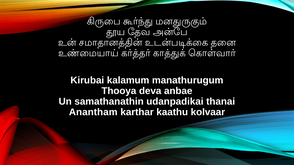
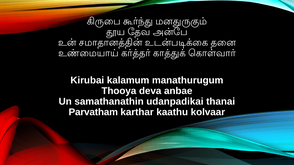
Anantham: Anantham -> Parvatham (93, 112)
